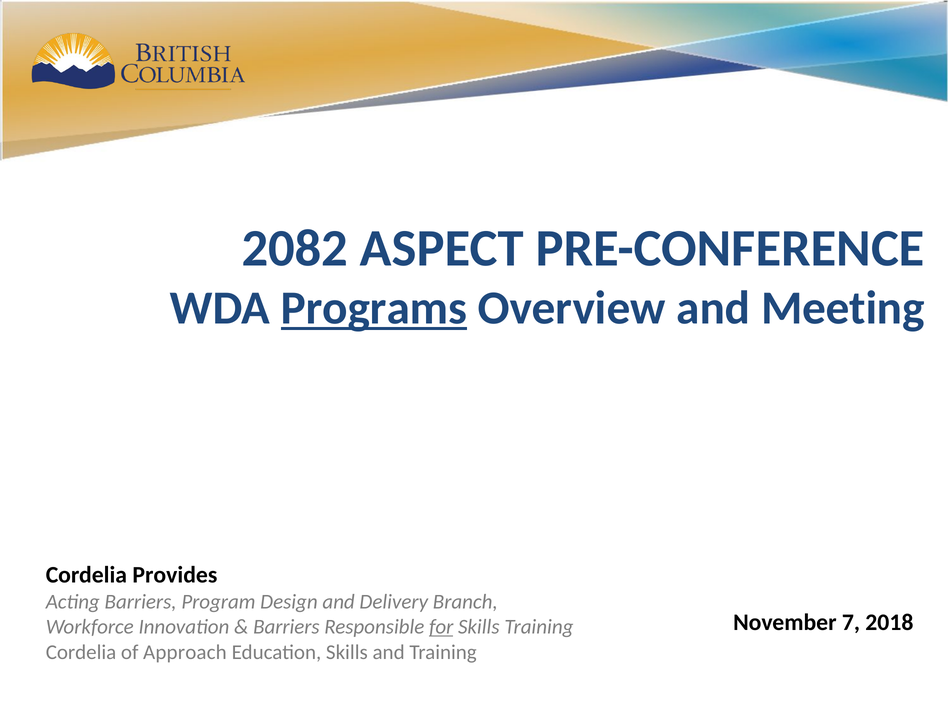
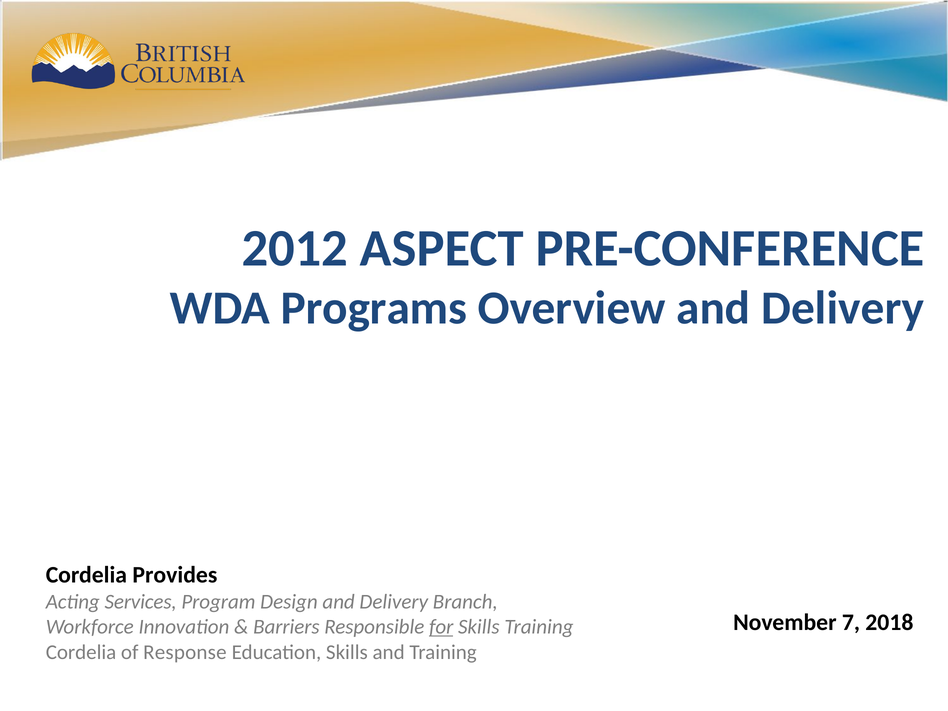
2082: 2082 -> 2012 (295, 249)
Programs underline: present -> none (374, 308)
Overview and Meeting: Meeting -> Delivery (843, 308)
Acting Barriers: Barriers -> Services (141, 602)
Approach: Approach -> Response (185, 652)
